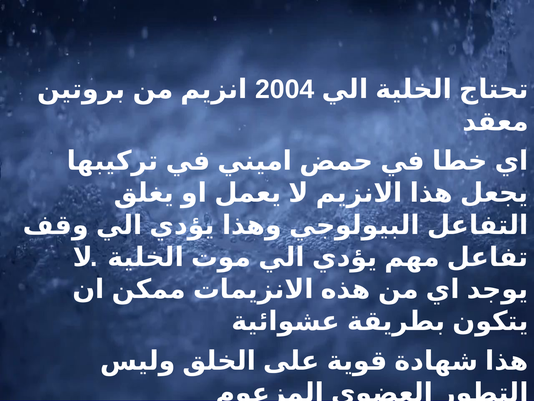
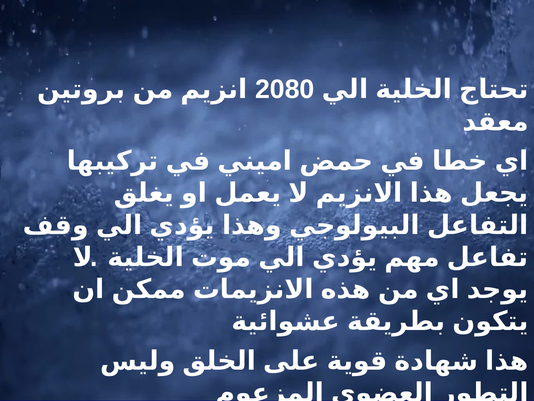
2004: 2004 -> 2080 (285, 89)
